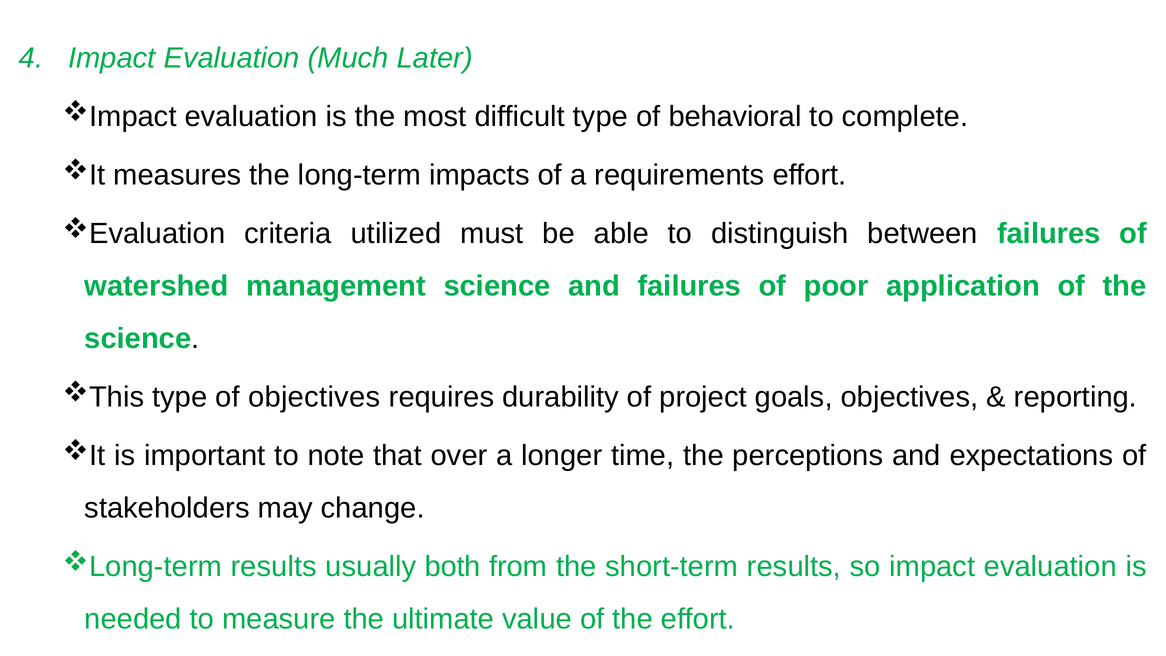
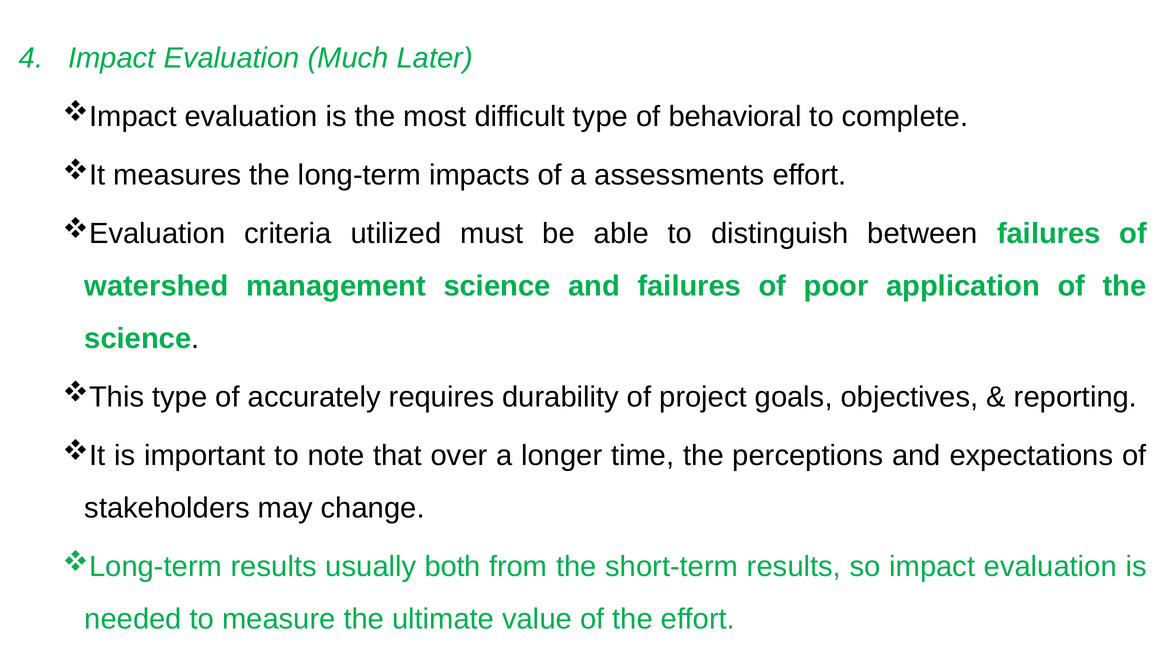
requirements: requirements -> assessments (679, 175)
of objectives: objectives -> accurately (314, 397)
